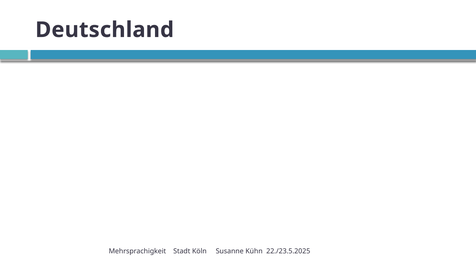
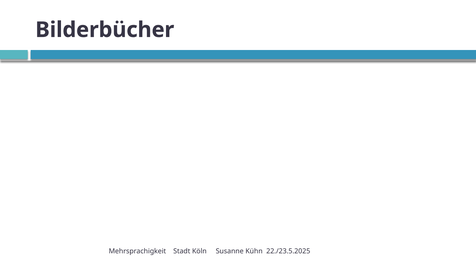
Deutschland: Deutschland -> Bilderbücher (105, 30)
